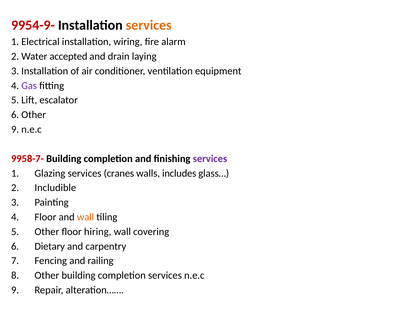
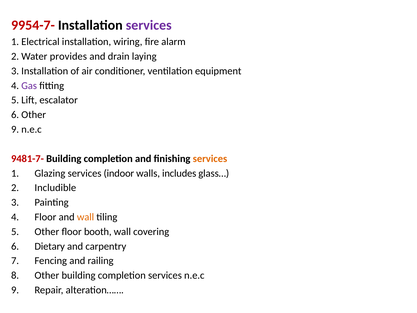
9954-9-: 9954-9- -> 9954-7- (33, 25)
services colour: orange -> purple (149, 25)
accepted: accepted -> provides (68, 56)
9958-7-: 9958-7- -> 9481-7- (27, 158)
services colour: purple -> orange (210, 158)
cranes: cranes -> indoor (119, 173)
hiring: hiring -> booth (98, 231)
